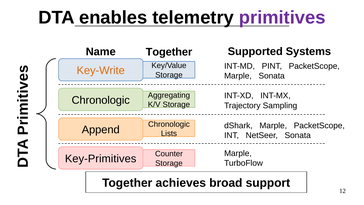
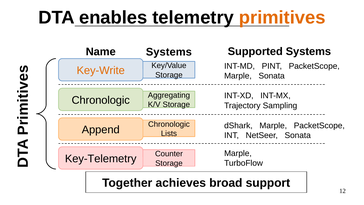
primitives colour: purple -> orange (282, 18)
Together: Together -> Systems (169, 52)
Key-Primitives: Key-Primitives -> Key-Telemetry (101, 159)
